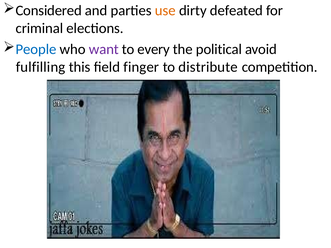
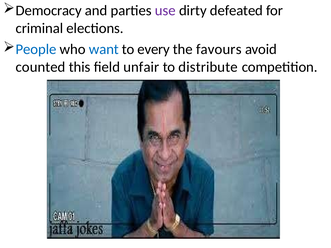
Considered: Considered -> Democracy (49, 11)
use colour: orange -> purple (165, 11)
want colour: purple -> blue (104, 49)
political: political -> favours (219, 49)
fulfilling: fulfilling -> counted (41, 67)
finger: finger -> unfair (141, 67)
